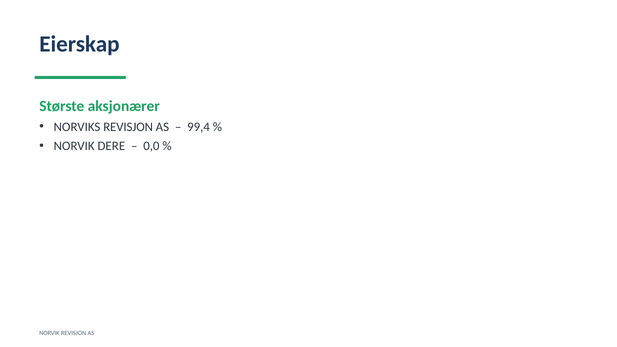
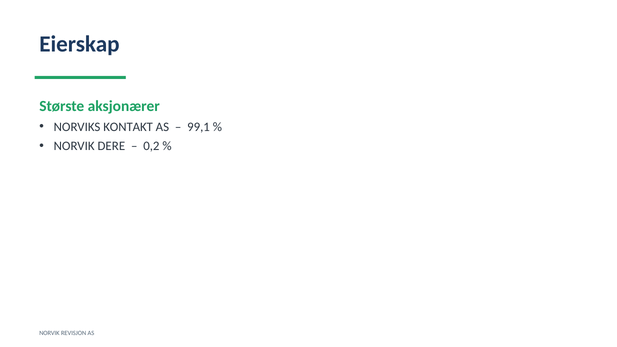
NORVIKS REVISJON: REVISJON -> KONTAKT (128, 127)
99,4: 99,4 -> 99,1 (199, 127)
0,0: 0,0 -> 0,2 (151, 146)
